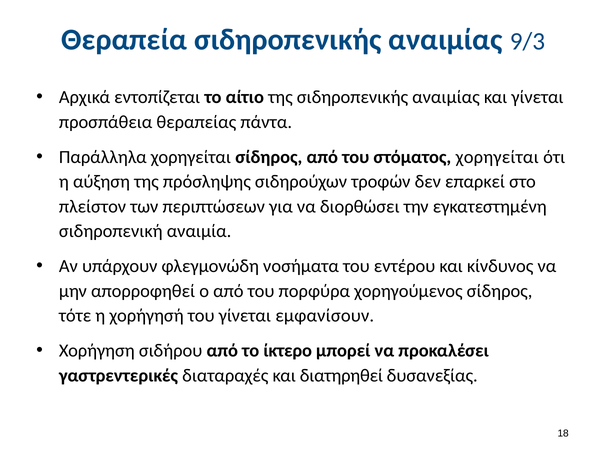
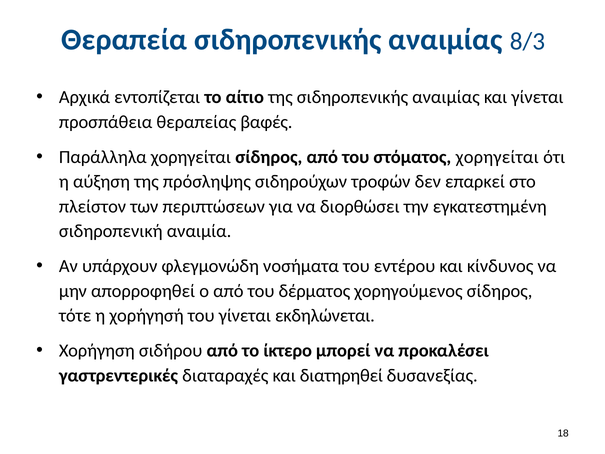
9/3: 9/3 -> 8/3 (527, 42)
πάντα: πάντα -> βαφές (266, 122)
πορφύρα: πορφύρα -> δέρματος (314, 291)
εμφανίσουν: εμφανίσουν -> εκδηλώνεται (325, 316)
